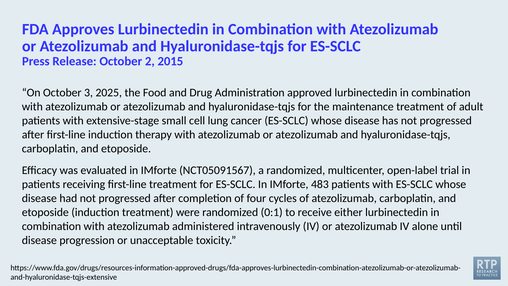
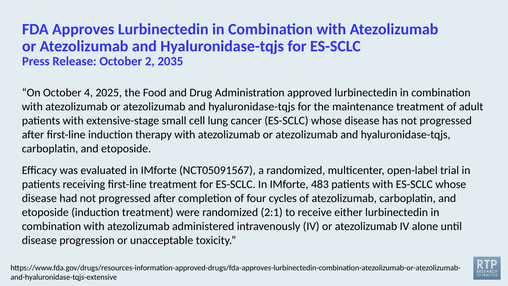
2015: 2015 -> 2035 (170, 61)
3: 3 -> 4 (89, 93)
0:1: 0:1 -> 2:1 (272, 212)
